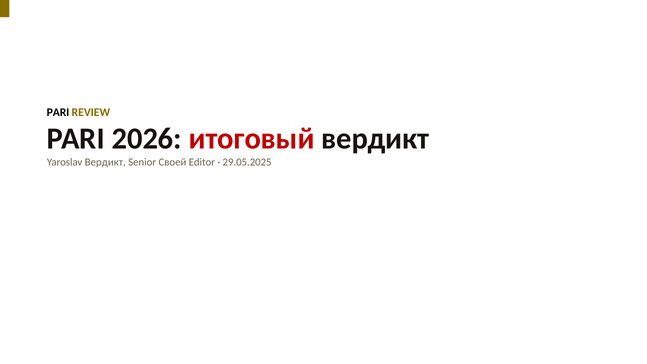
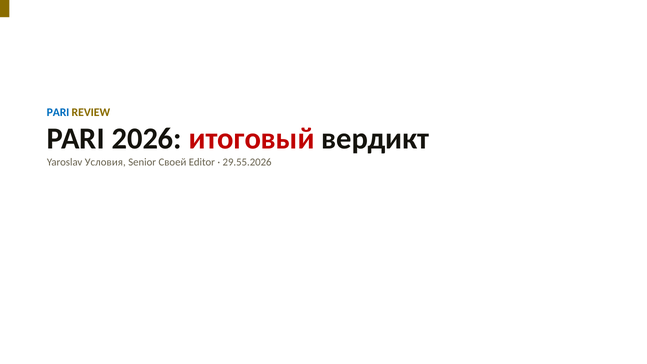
PARI colour: black -> blue (58, 112)
Yaroslav Вердикт: Вердикт -> Условия (105, 162)
29.05.2025: 29.05.2025 -> 29.55.2026 (247, 162)
